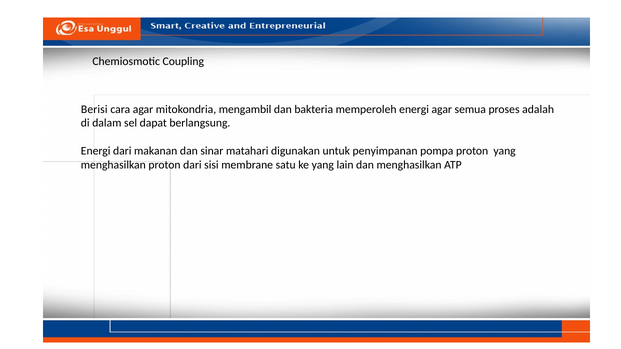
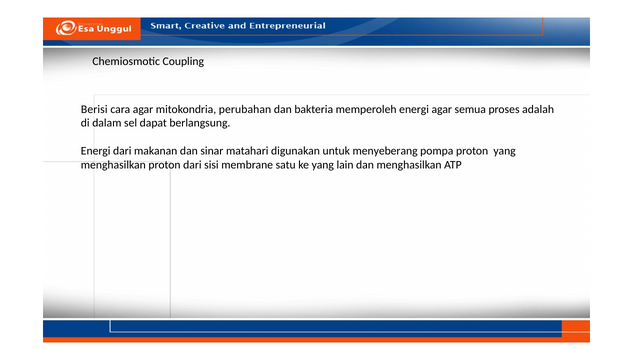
mengambil: mengambil -> perubahan (245, 109)
penyimpanan: penyimpanan -> menyeberang (385, 151)
